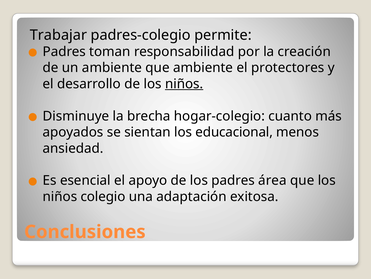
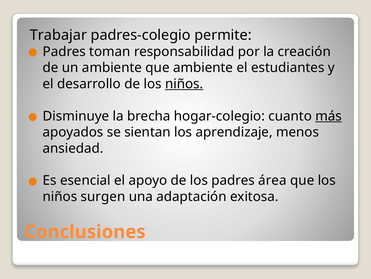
protectores: protectores -> estudiantes (288, 68)
más underline: none -> present (329, 116)
educacional: educacional -> aprendizaje (234, 132)
colegio: colegio -> surgen (103, 196)
